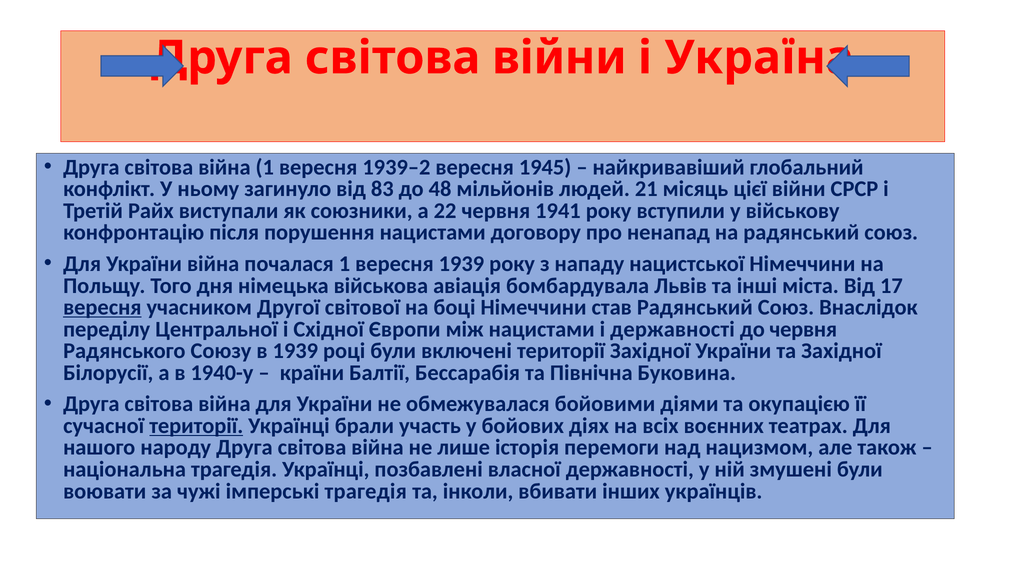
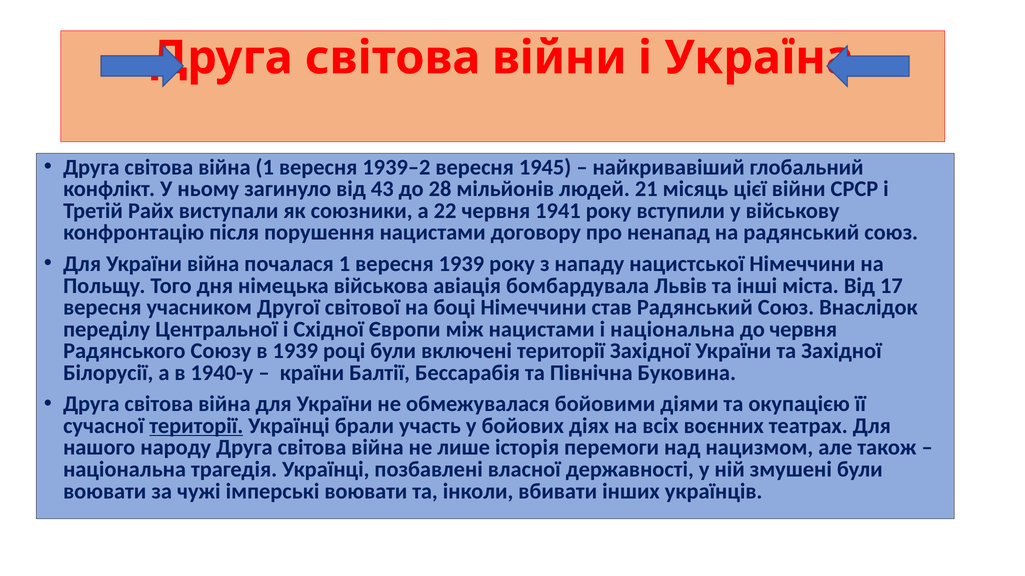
83: 83 -> 43 (382, 189)
48: 48 -> 28 (440, 189)
вересня underline: present -> none (102, 308)
і державності: державності -> національна (673, 329)
імперські трагедія: трагедія -> воювати (366, 492)
